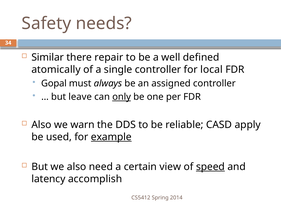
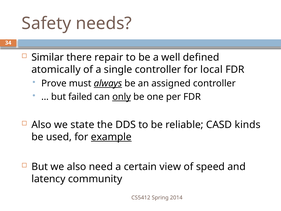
Gopal: Gopal -> Prove (54, 83)
always underline: none -> present (108, 83)
leave: leave -> failed (80, 97)
warn: warn -> state (82, 125)
apply: apply -> kinds (248, 125)
speed underline: present -> none (210, 167)
accomplish: accomplish -> community (95, 179)
